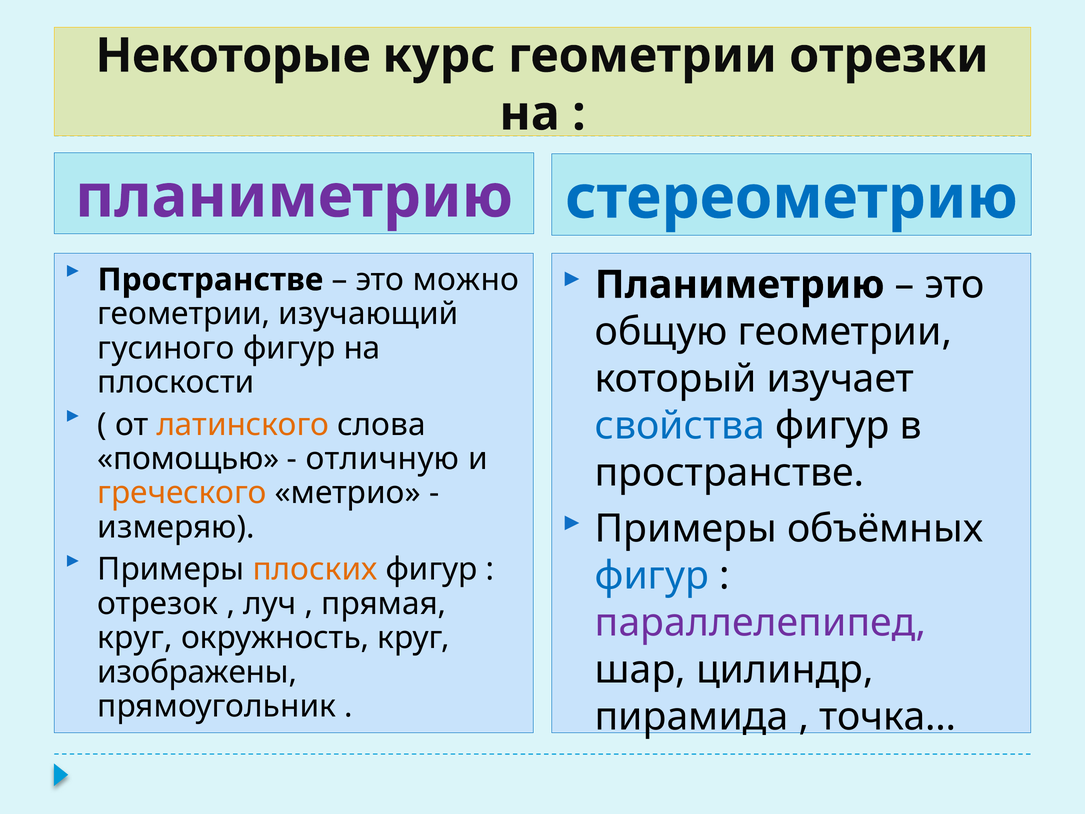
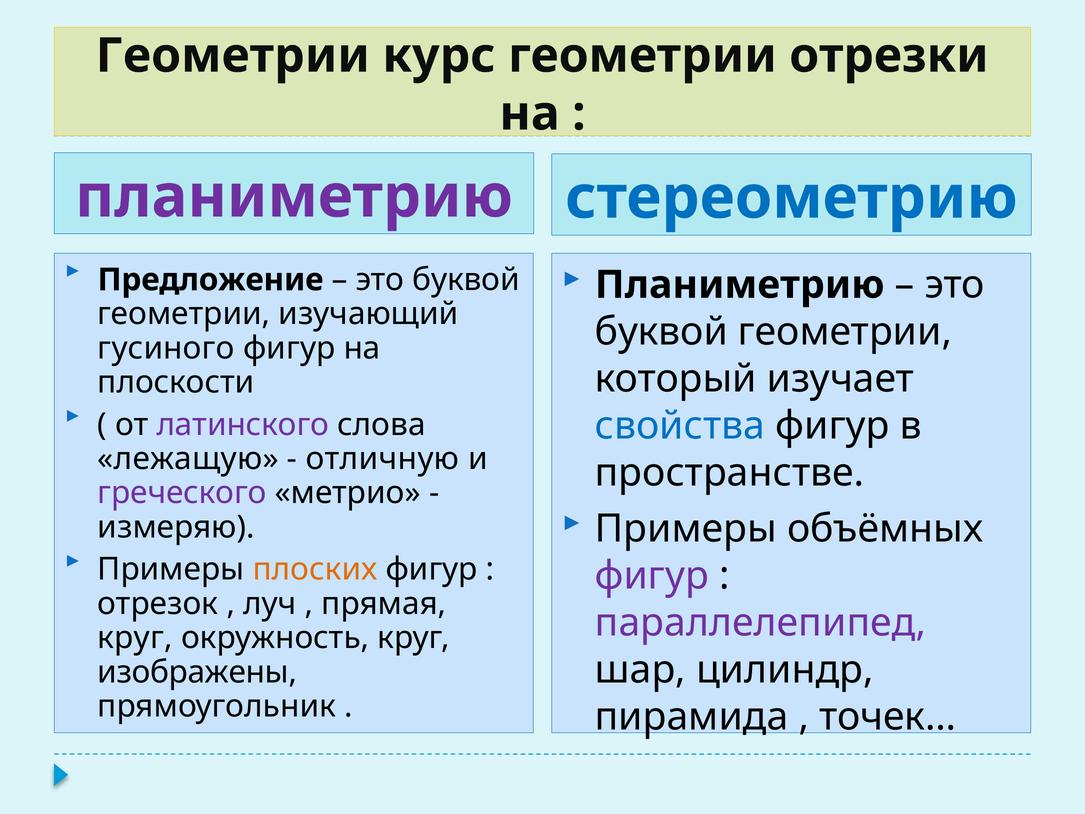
Некоторые: Некоторые -> Геометрии (233, 56)
Пространстве: Пространстве -> Предложение (211, 280)
можно: можно -> буквой (466, 280)
общую: общую -> буквой (661, 332)
латинского colour: orange -> purple (243, 425)
помощью: помощью -> лежащую (188, 459)
греческого colour: orange -> purple (182, 493)
фигур colour: blue -> purple (652, 576)
точка…: точка… -> точек… (888, 717)
